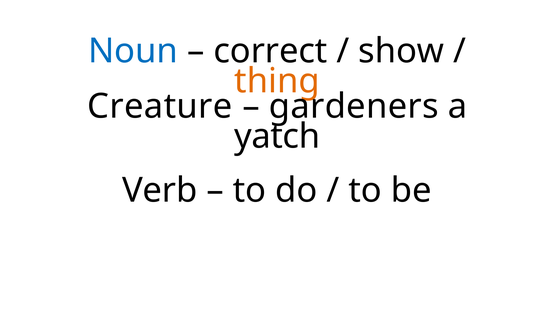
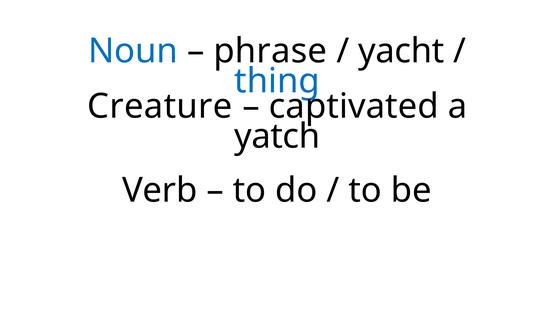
correct: correct -> phrase (270, 51)
show: show -> yacht (401, 51)
thing colour: orange -> blue (277, 81)
gardeners: gardeners -> captivated (354, 106)
